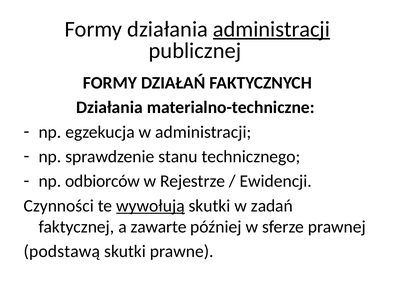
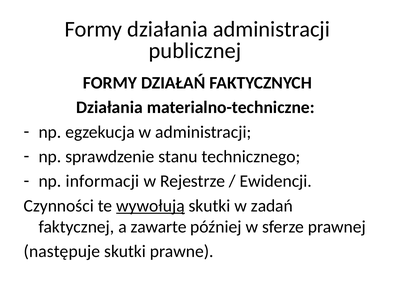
administracji underline: present -> none (271, 29)
odbiorców: odbiorców -> informacji (102, 181)
podstawą: podstawą -> następuje (62, 252)
